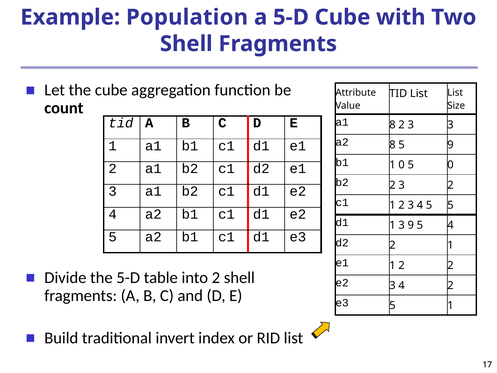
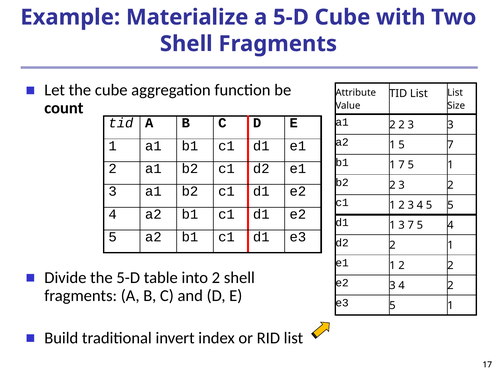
Population: Population -> Materialize (187, 17)
a1 8: 8 -> 2 (392, 125)
a2 8: 8 -> 1 (392, 145)
5 9: 9 -> 7 (450, 145)
1 0: 0 -> 7 (402, 165)
0: 0 -> 1 (450, 165)
3 9: 9 -> 7 (411, 225)
